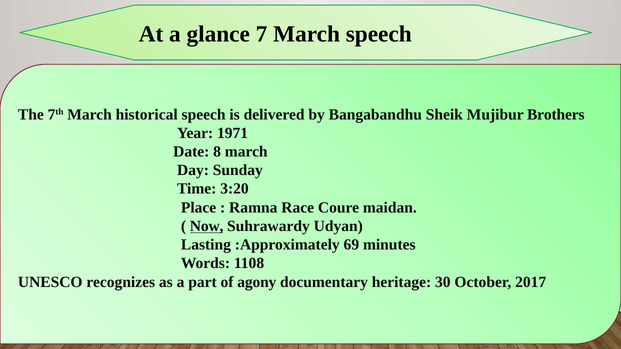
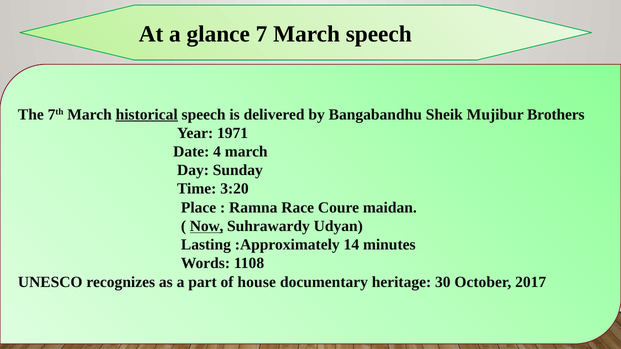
historical underline: none -> present (147, 115)
8: 8 -> 4 (217, 152)
69: 69 -> 14 (351, 245)
agony: agony -> house (257, 282)
